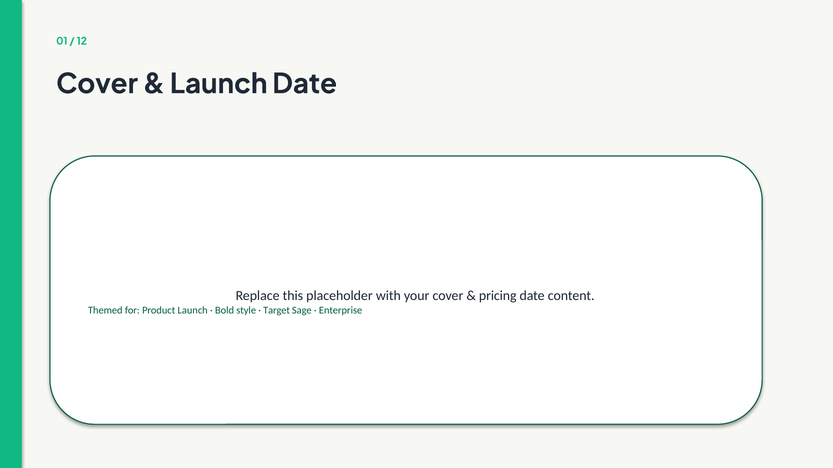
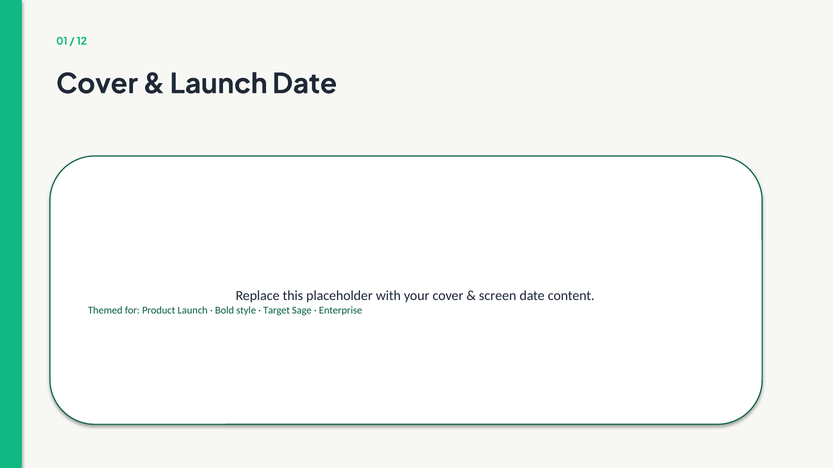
pricing: pricing -> screen (498, 296)
